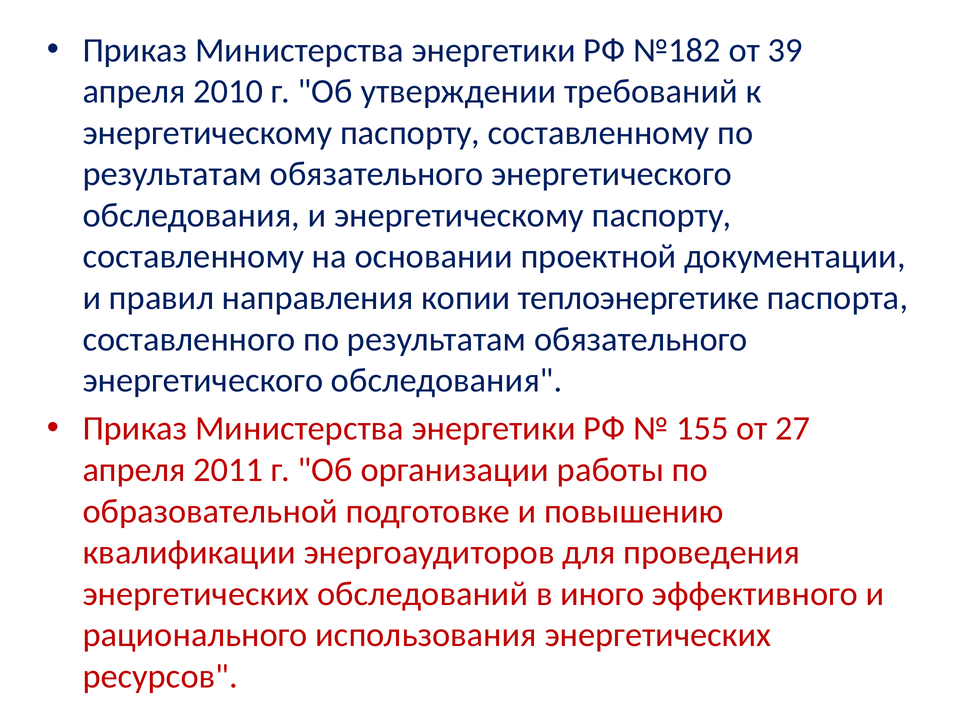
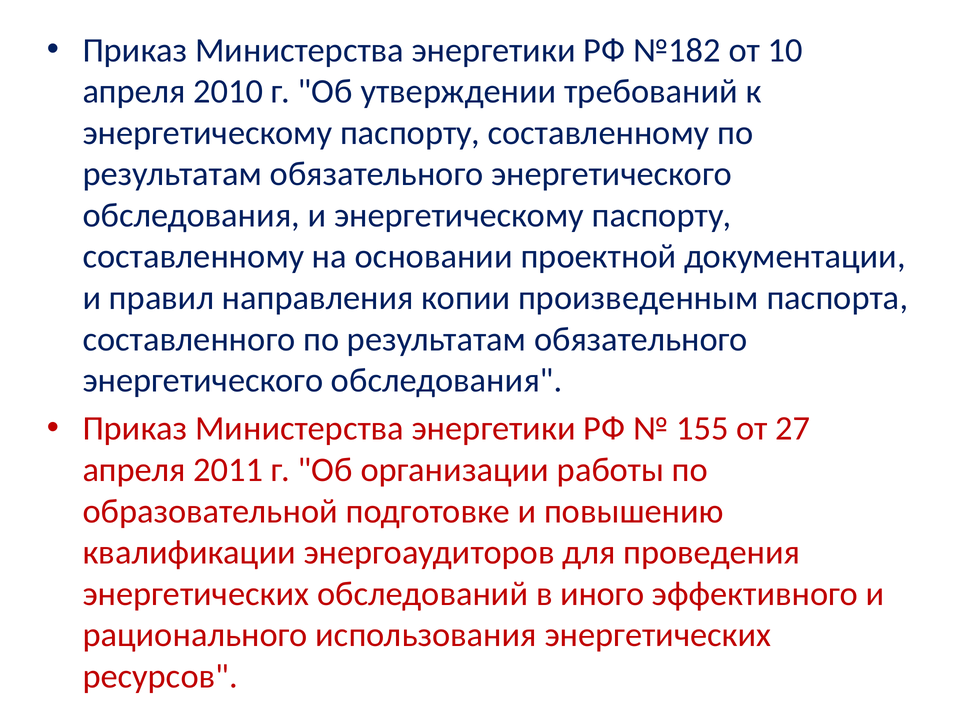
39: 39 -> 10 (785, 50)
теплоэнергетике: теплоэнергетике -> произведенным (638, 298)
